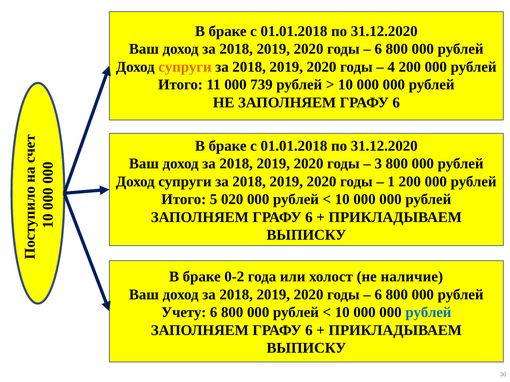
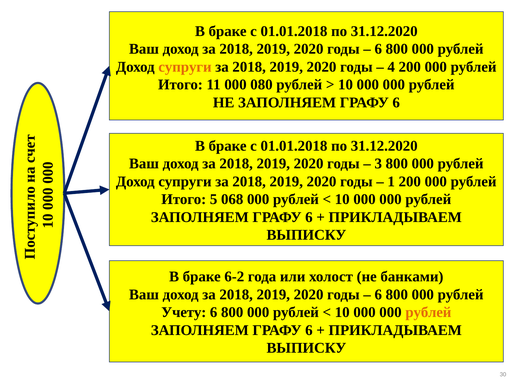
739: 739 -> 080 (261, 85)
020: 020 -> 068 (232, 200)
0-2: 0-2 -> 6-2 (234, 277)
наличие: наличие -> банками (412, 277)
рублей colour: blue -> orange (428, 313)
